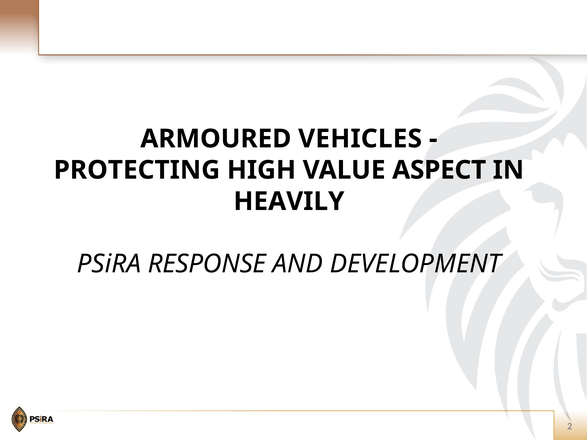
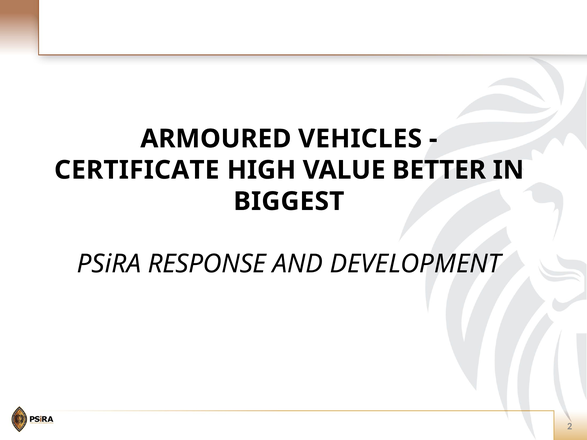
PROTECTING: PROTECTING -> CERTIFICATE (137, 170)
ASPECT: ASPECT -> BETTER (439, 170)
HEAVILY: HEAVILY -> BIGGEST (289, 201)
